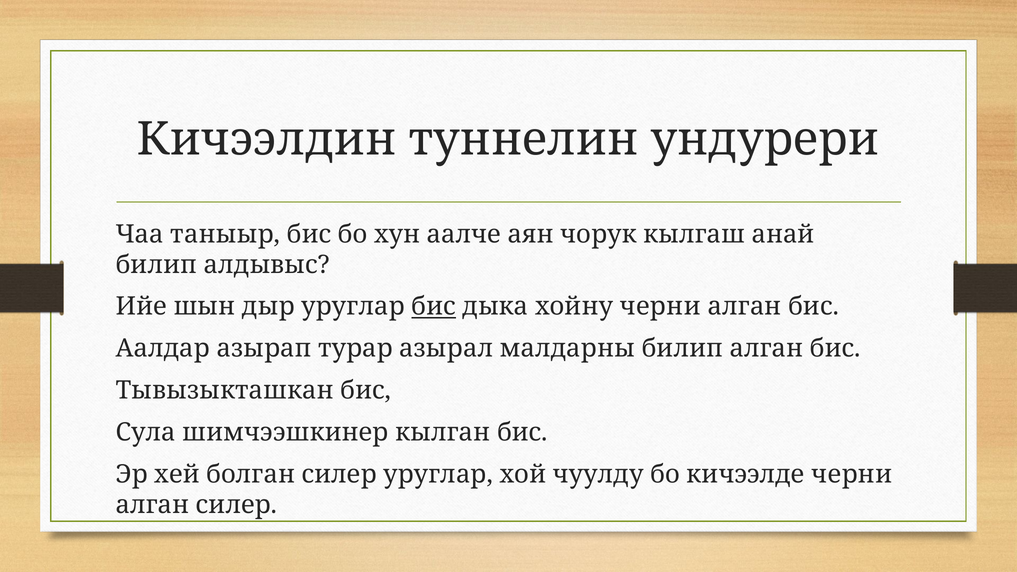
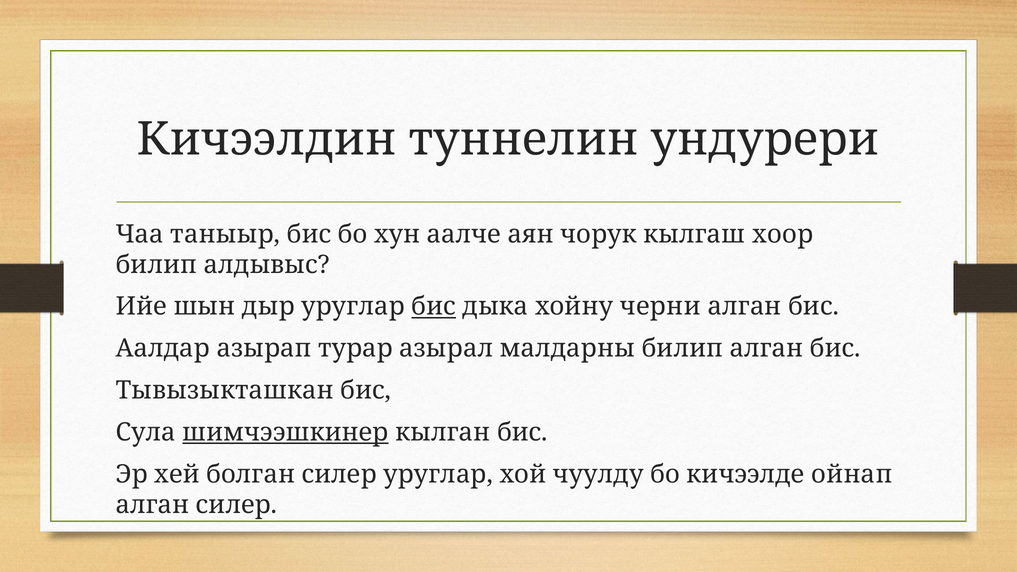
анай: анай -> хоор (783, 234)
шимчээшкинер underline: none -> present (285, 432)
кичээлде черни: черни -> ойнап (852, 474)
